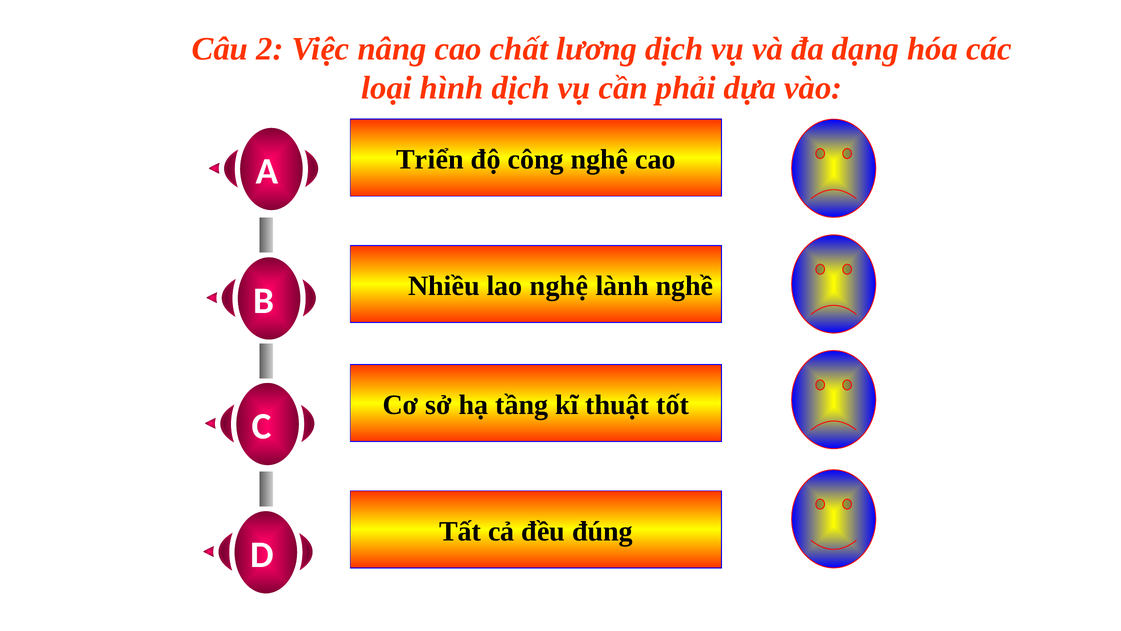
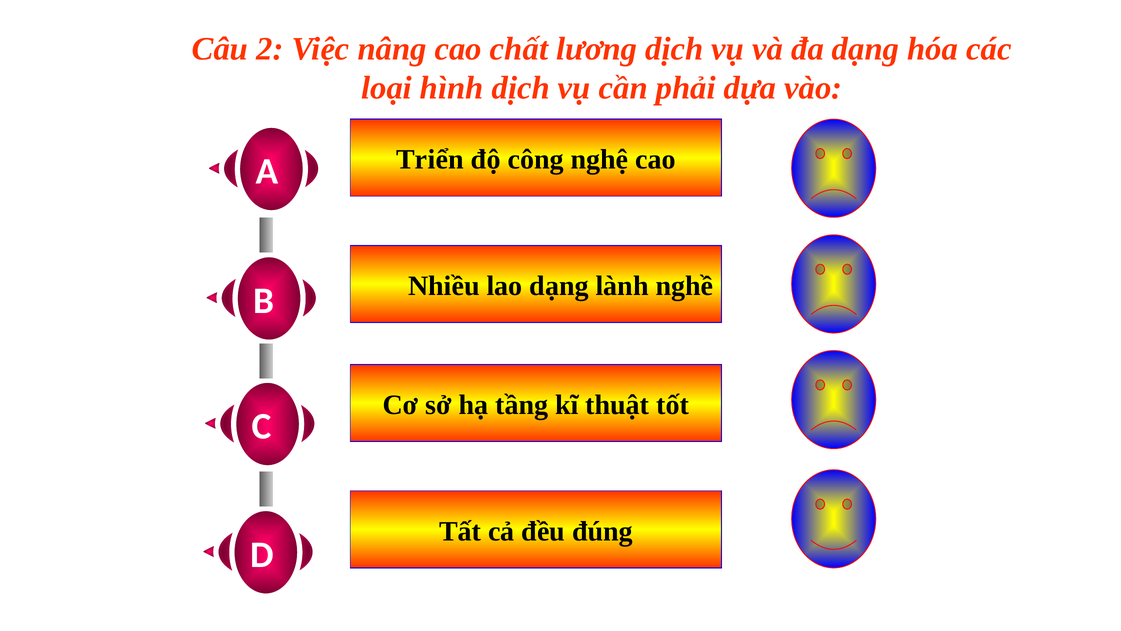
lao nghệ: nghệ -> dạng (559, 286)
